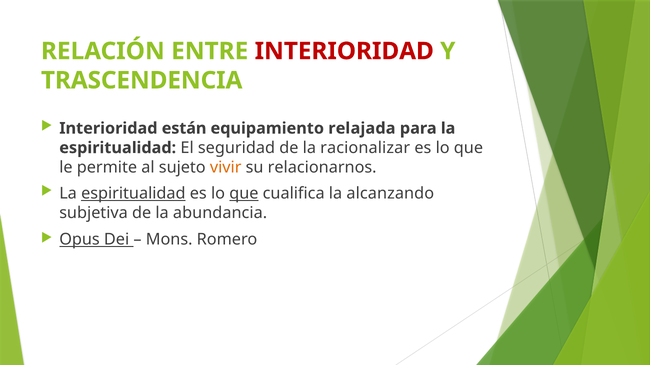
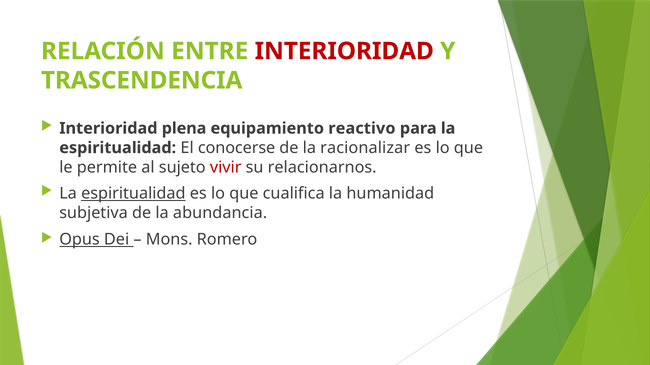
están: están -> plena (184, 129)
relajada: relajada -> reactivo (362, 129)
seguridad: seguridad -> conocerse (237, 148)
vivir colour: orange -> red (226, 168)
que underline: present -> none (244, 194)
alcanzando: alcanzando -> humanidad (390, 194)
